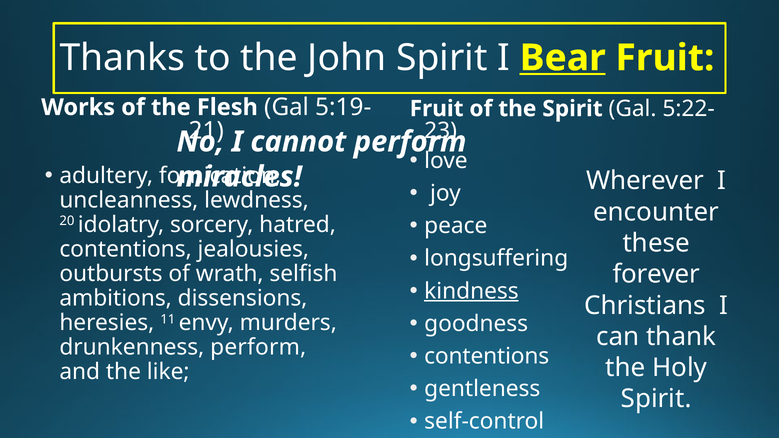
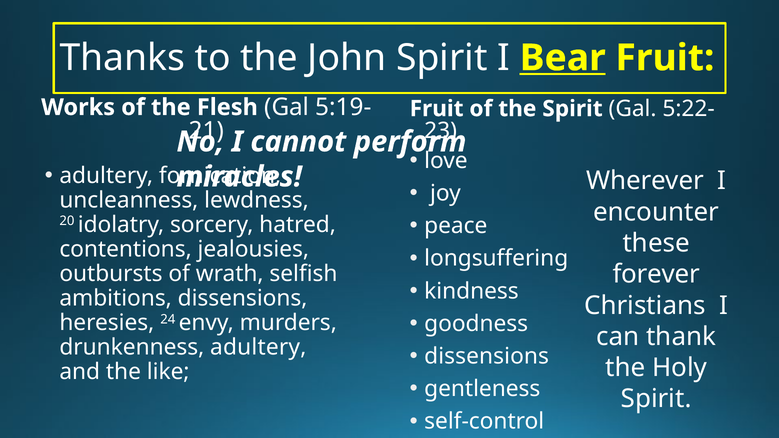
kindness underline: present -> none (471, 291)
11: 11 -> 24 (168, 319)
drunkenness perform: perform -> adultery (258, 348)
contentions: contentions -> dissensions (487, 356)
